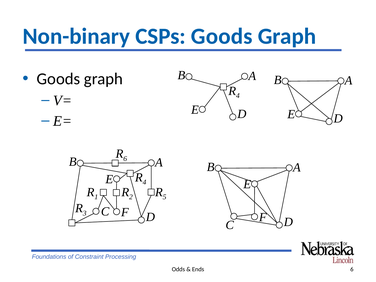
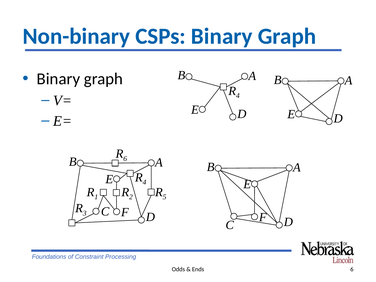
CSPs Goods: Goods -> Binary (222, 36)
Goods: Goods -> Binary (58, 79)
